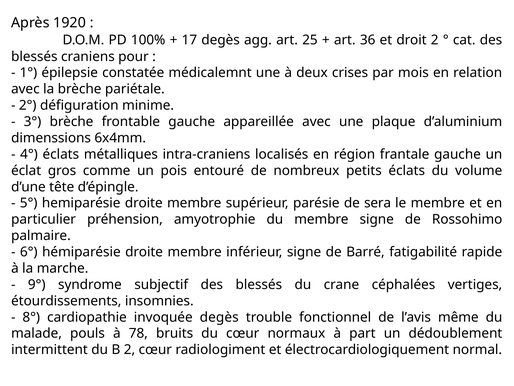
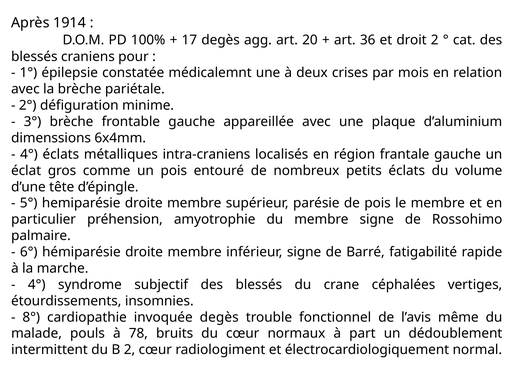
1920: 1920 -> 1914 (70, 23)
25: 25 -> 20 (310, 40)
de sera: sera -> pois (378, 203)
9°: 9° -> 4° (37, 284)
